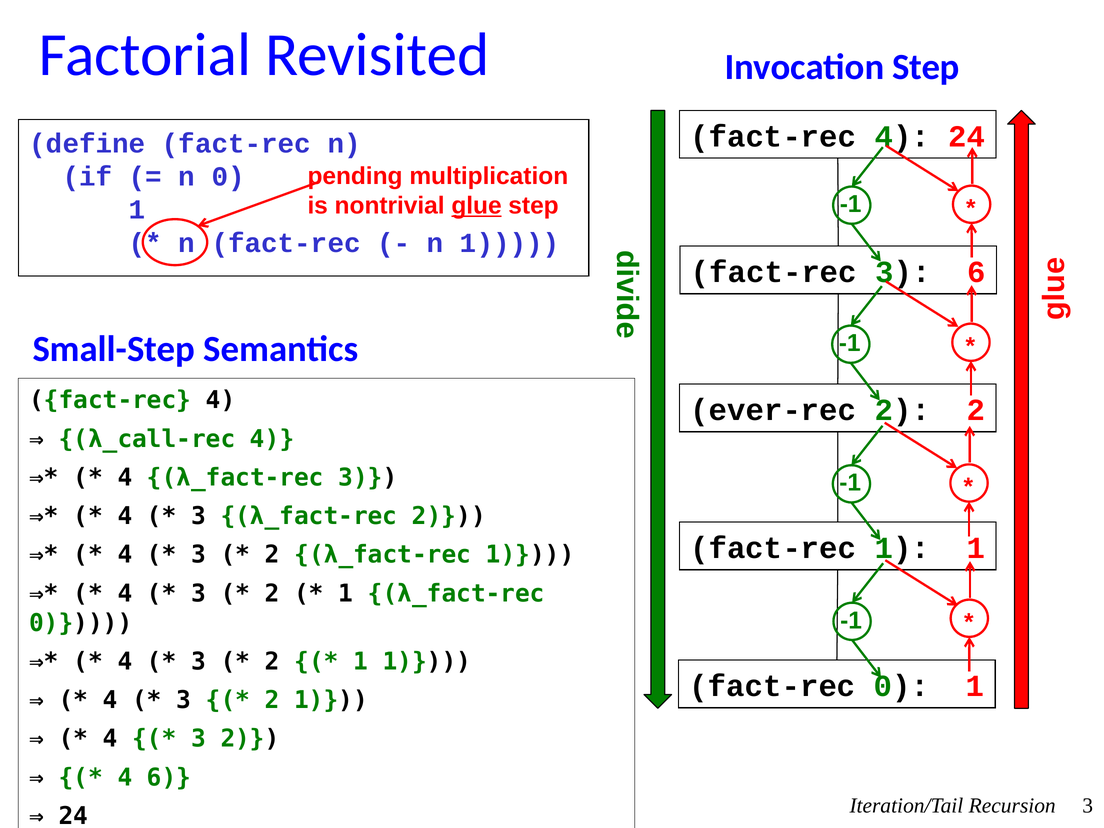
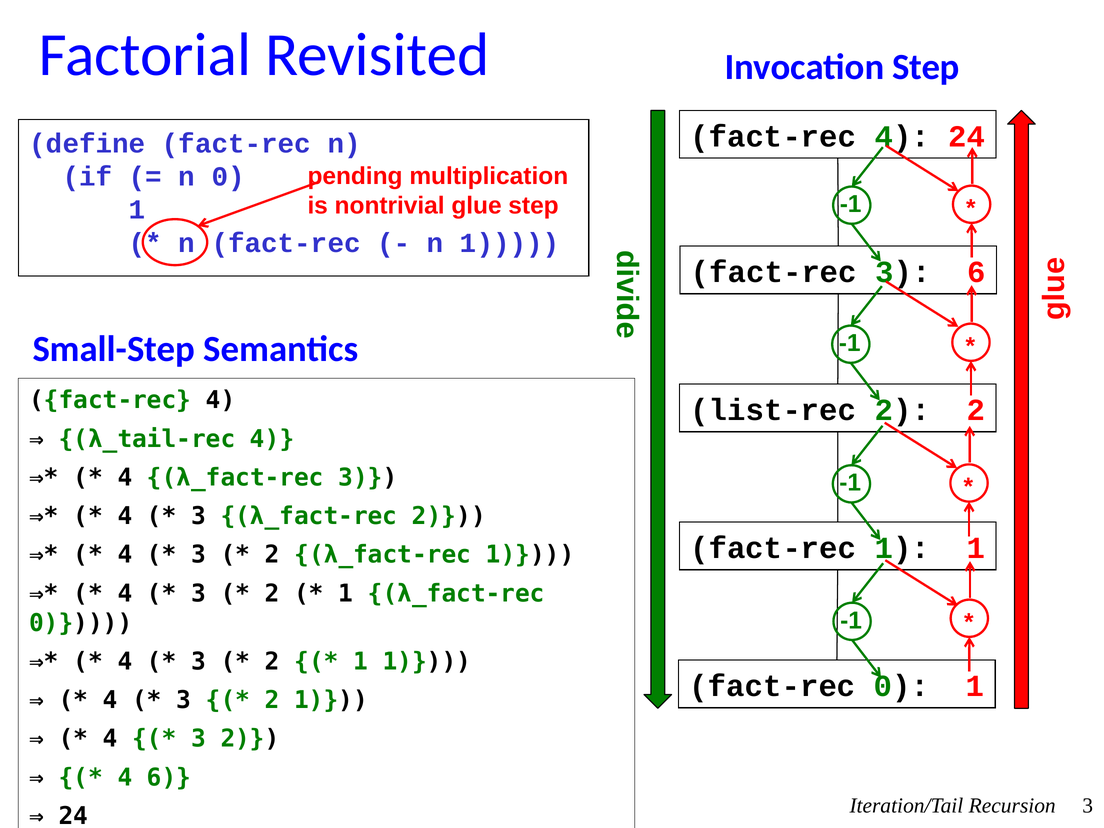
glue underline: present -> none (477, 206)
ever-rec: ever-rec -> list-rec (773, 410)
λ_call-rec: λ_call-rec -> λ_tail-rec (147, 439)
